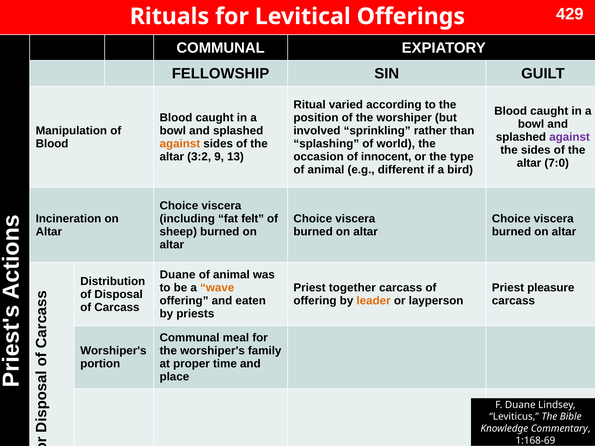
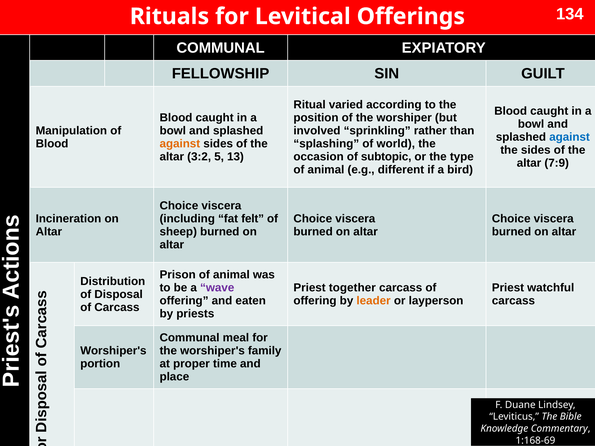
429: 429 -> 134 (570, 14)
against colour: purple -> blue (570, 137)
9: 9 -> 5 (219, 157)
innocent: innocent -> subtopic (386, 157)
7:0: 7:0 -> 7:9 (557, 163)
Duane: Duane -> Prison (178, 275)
wave colour: orange -> purple (217, 288)
pleasure: pleasure -> watchful (551, 288)
